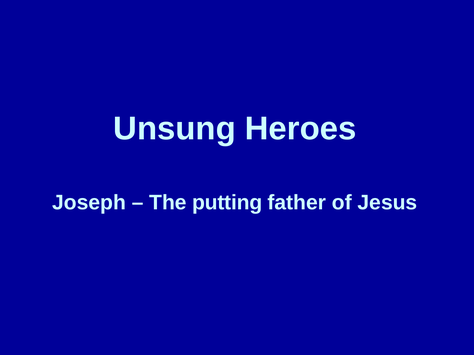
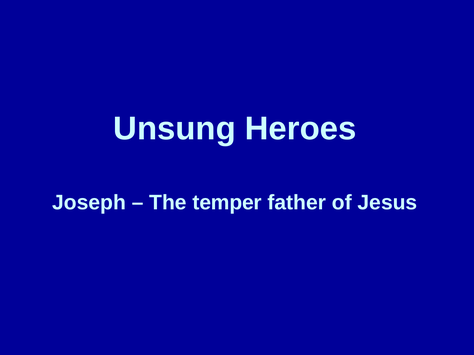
putting: putting -> temper (227, 203)
